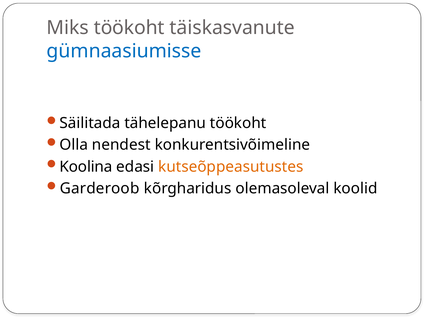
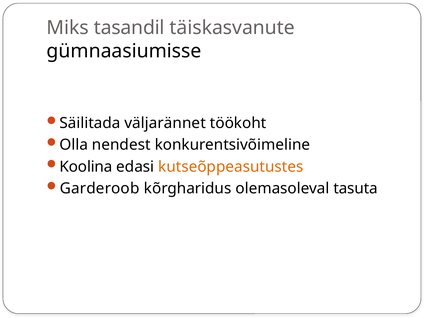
Miks töökoht: töökoht -> tasandil (129, 28)
gümnaasiumisse colour: blue -> black (124, 51)
tähelepanu: tähelepanu -> väljarännet (165, 123)
koolid: koolid -> tasuta (356, 188)
